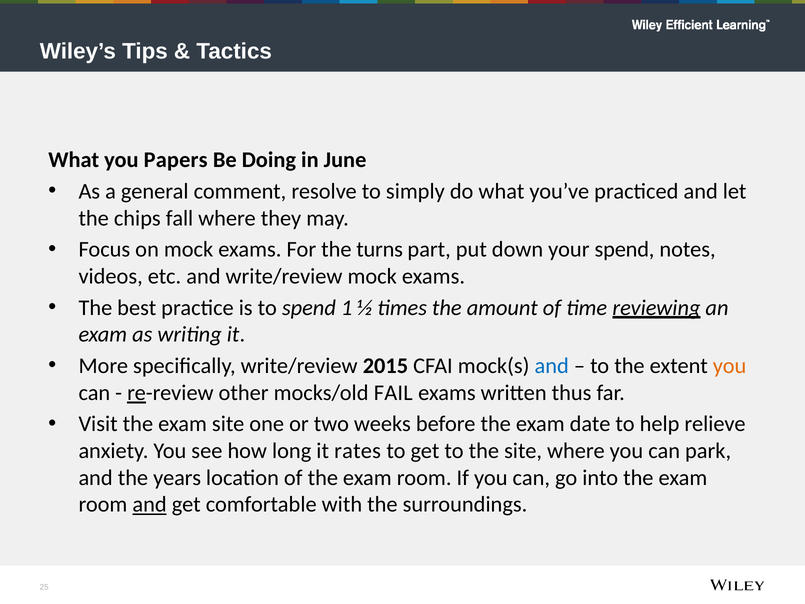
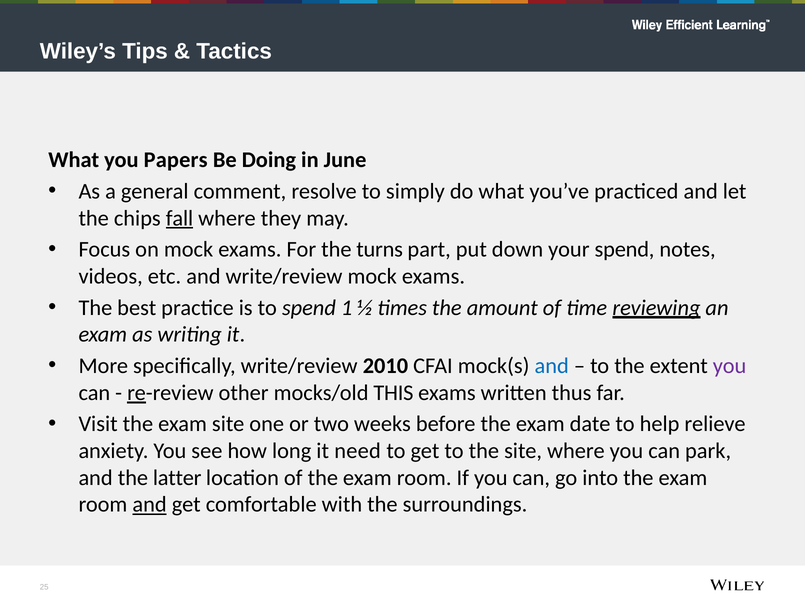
fall underline: none -> present (180, 218)
2015: 2015 -> 2010 (385, 366)
you colour: orange -> purple (730, 366)
FAIL: FAIL -> THIS (393, 393)
rates: rates -> need (358, 451)
years: years -> latter (177, 478)
